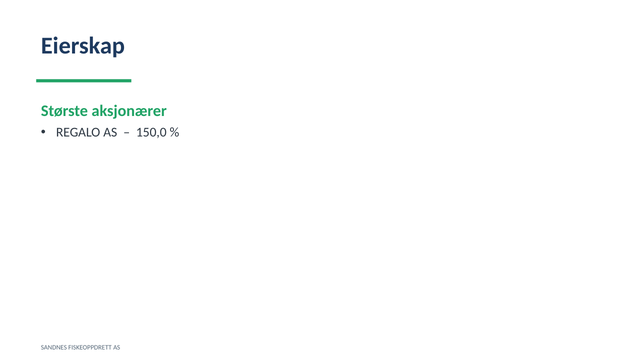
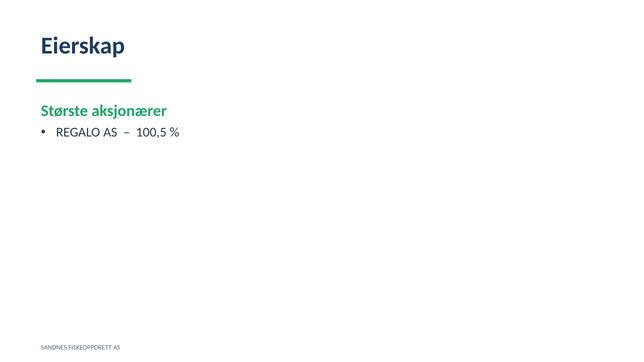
150,0: 150,0 -> 100,5 (151, 132)
